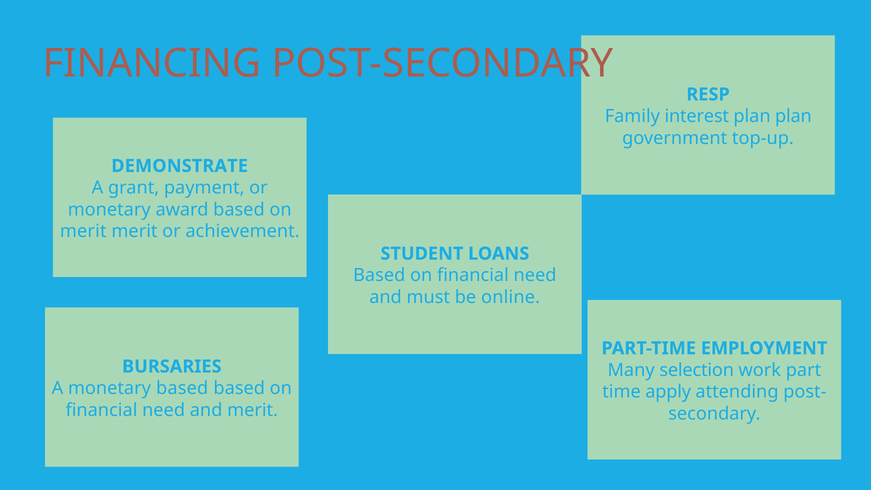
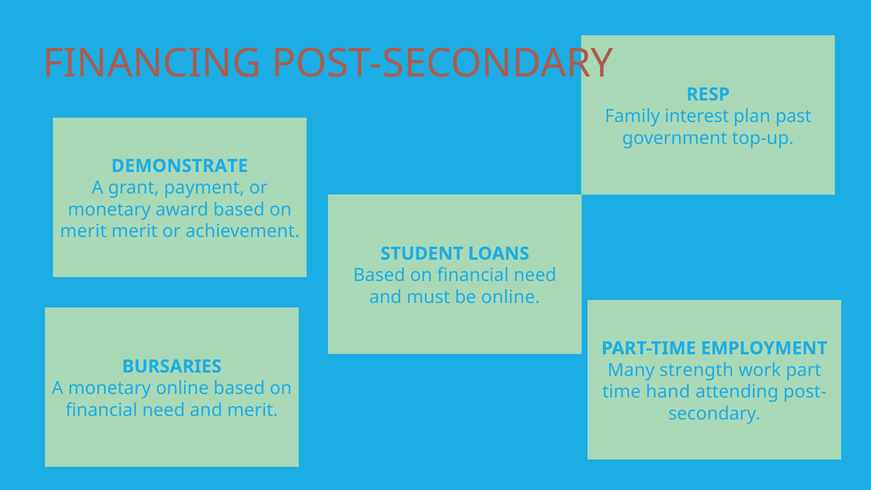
plan plan: plan -> past (793, 116)
selection: selection -> strength (697, 370)
monetary based: based -> online (182, 388)
apply: apply -> hand (668, 392)
